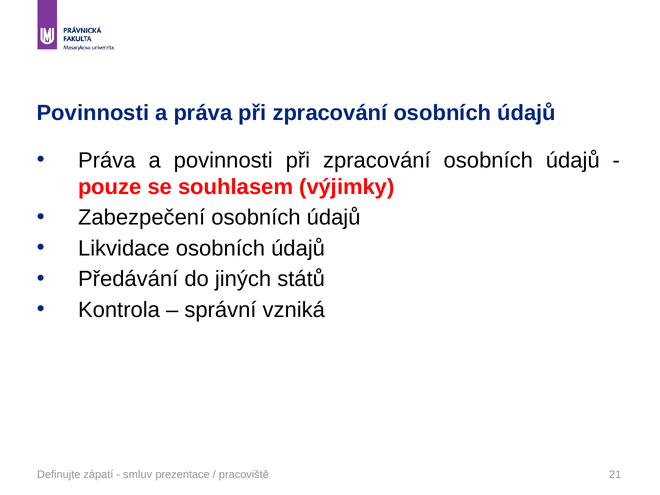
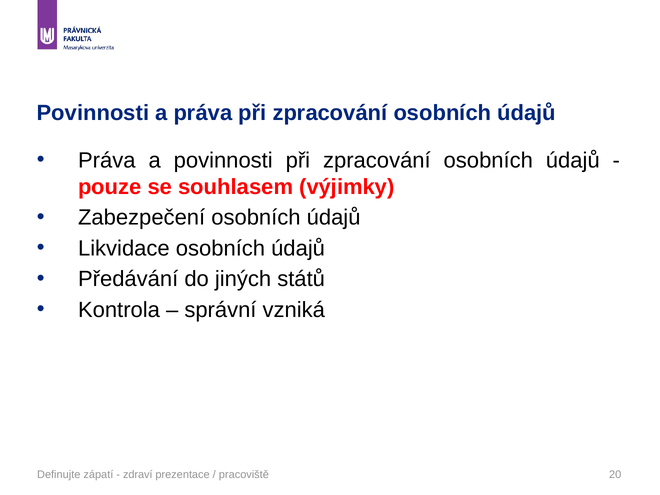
smluv: smluv -> zdraví (138, 475)
21: 21 -> 20 (615, 475)
